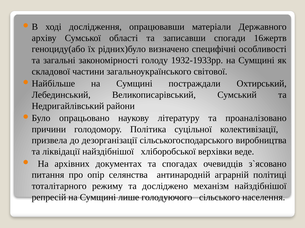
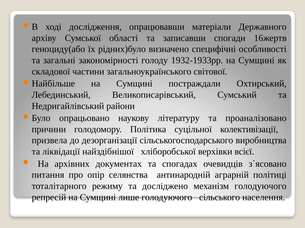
веде: веде -> всієї (244, 152)
механізм найздібнішої: найздібнішої -> голодуючого (261, 187)
